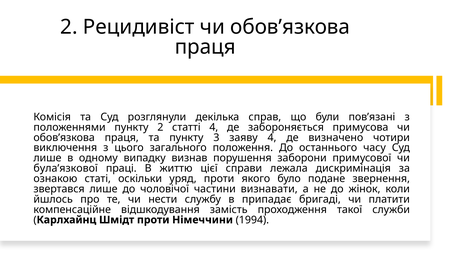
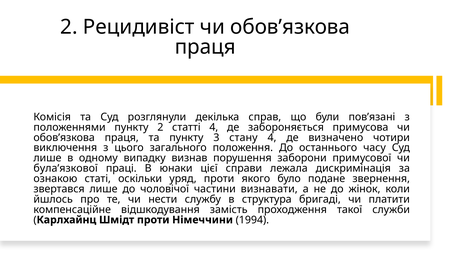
заяву: заяву -> стану (243, 137)
життю: життю -> юнаки (176, 168)
припадає: припадає -> структура (267, 199)
